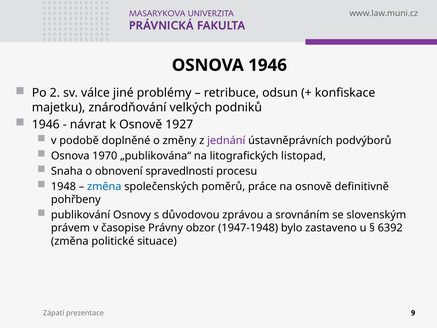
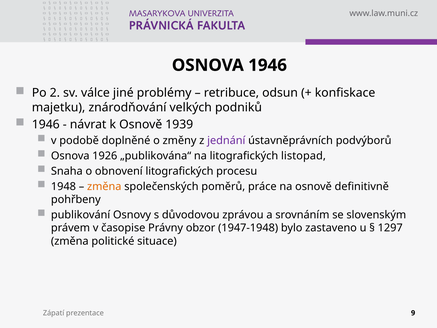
1927: 1927 -> 1939 (179, 124)
1970: 1970 -> 1926 (105, 156)
obnovení spravedlnosti: spravedlnosti -> litografických (179, 171)
změna colour: blue -> orange (104, 186)
6392: 6392 -> 1297 (390, 228)
